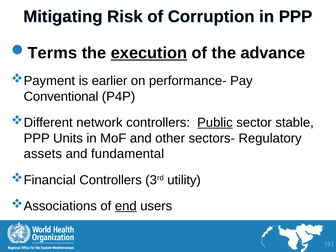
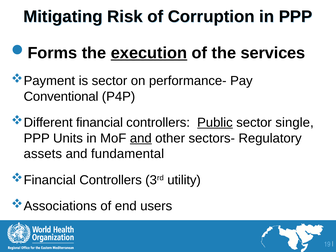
Terms: Terms -> Forms (52, 53)
advance: advance -> services (273, 53)
is earlier: earlier -> sector (110, 81)
network: network -> financial (100, 123)
stable: stable -> single (295, 123)
and underline: none -> present (141, 138)
end underline: present -> none (126, 206)
